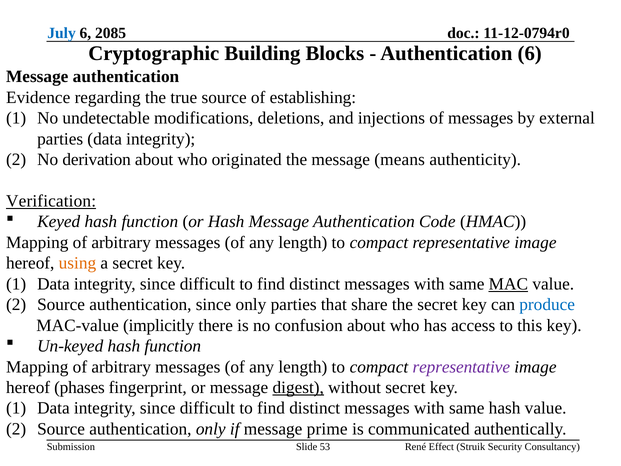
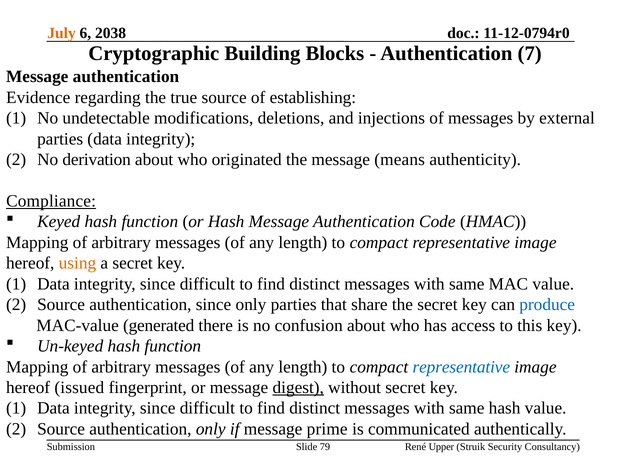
July colour: blue -> orange (62, 33)
2085: 2085 -> 2038 (111, 33)
Authentication 6: 6 -> 7 (530, 53)
Verification: Verification -> Compliance (51, 201)
MAC underline: present -> none (508, 284)
implicitly: implicitly -> generated (159, 325)
representative colour: purple -> blue (461, 367)
phases: phases -> issued (79, 387)
53: 53 -> 79 (325, 447)
Effect: Effect -> Upper (441, 447)
